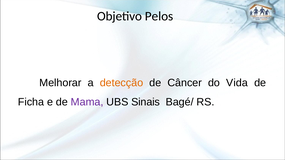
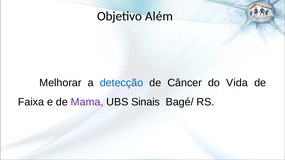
Pelos: Pelos -> Além (159, 16)
detecção colour: orange -> blue (121, 83)
Ficha: Ficha -> Faixa (31, 102)
